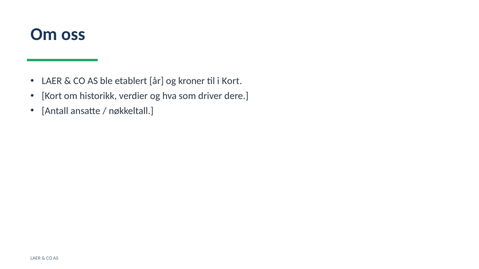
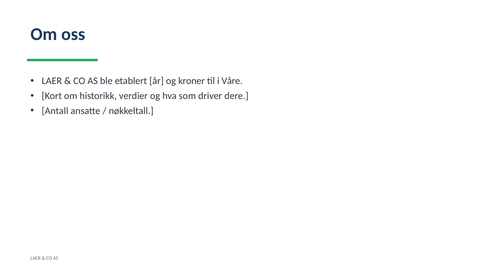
i Kort: Kort -> Våre (232, 81)
